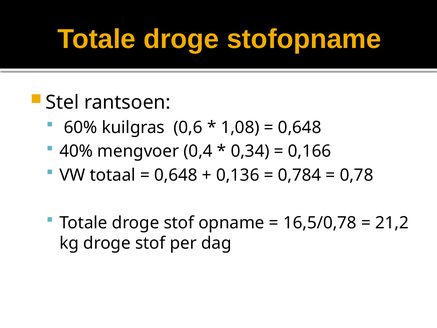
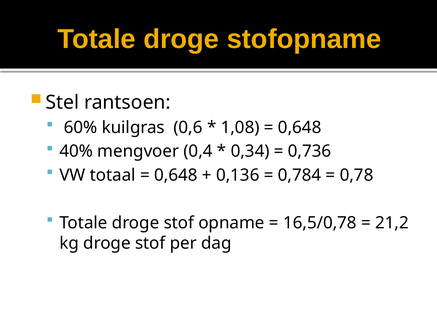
0,166: 0,166 -> 0,736 (310, 151)
